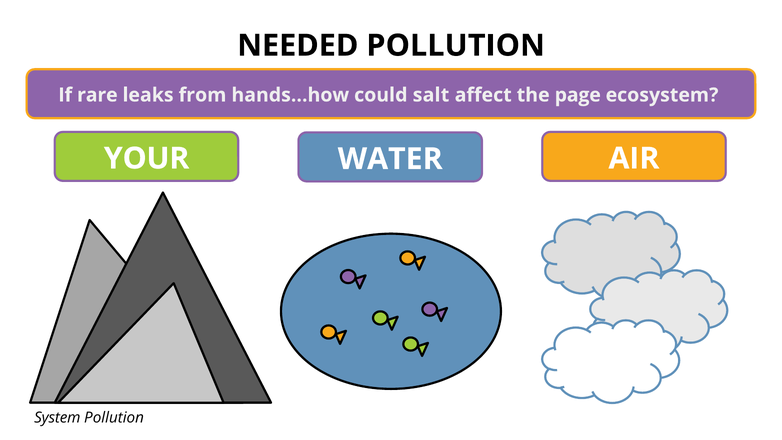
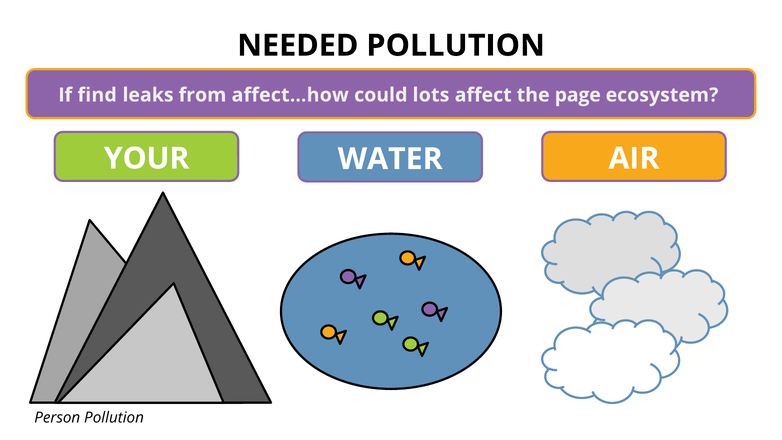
rare: rare -> find (97, 95)
hands…how: hands…how -> affect…how (290, 95)
salt: salt -> lots (431, 95)
System: System -> Person (57, 418)
